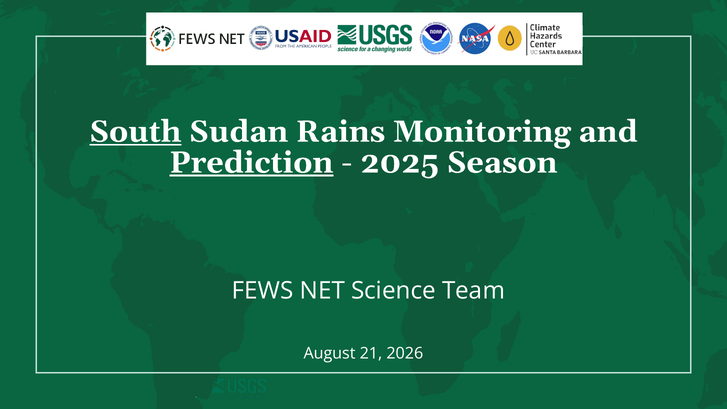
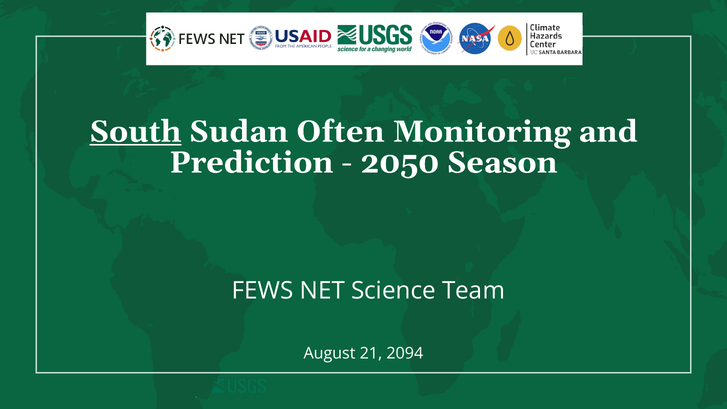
Rains: Rains -> Often (340, 132)
Prediction underline: present -> none (251, 163)
2025: 2025 -> 2050 (400, 163)
2026: 2026 -> 2094 (405, 354)
